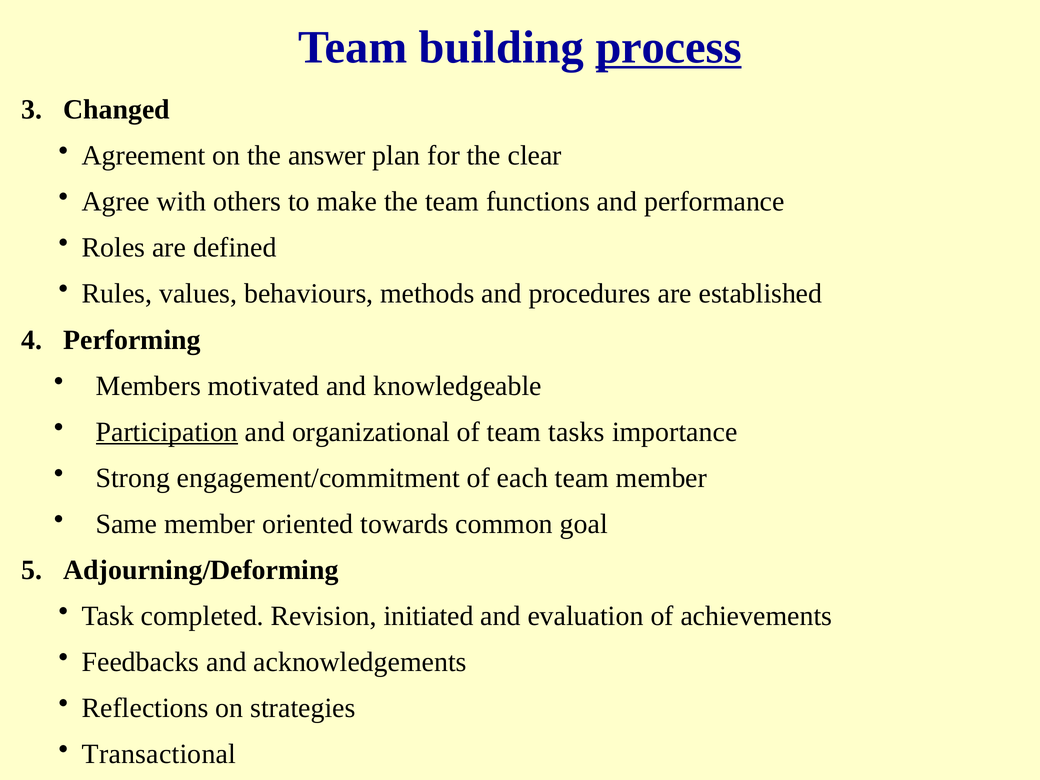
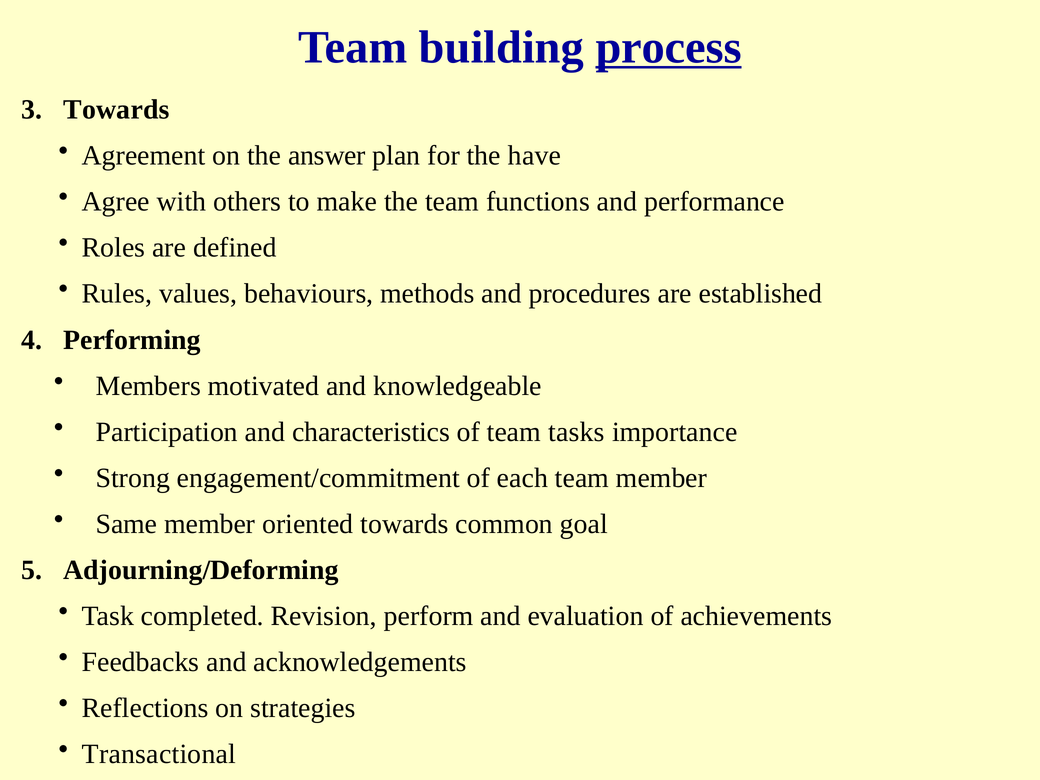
Changed: Changed -> Towards (116, 110)
clear: clear -> have (535, 156)
Participation underline: present -> none (167, 432)
organizational: organizational -> characteristics (371, 432)
initiated: initiated -> perform (429, 616)
